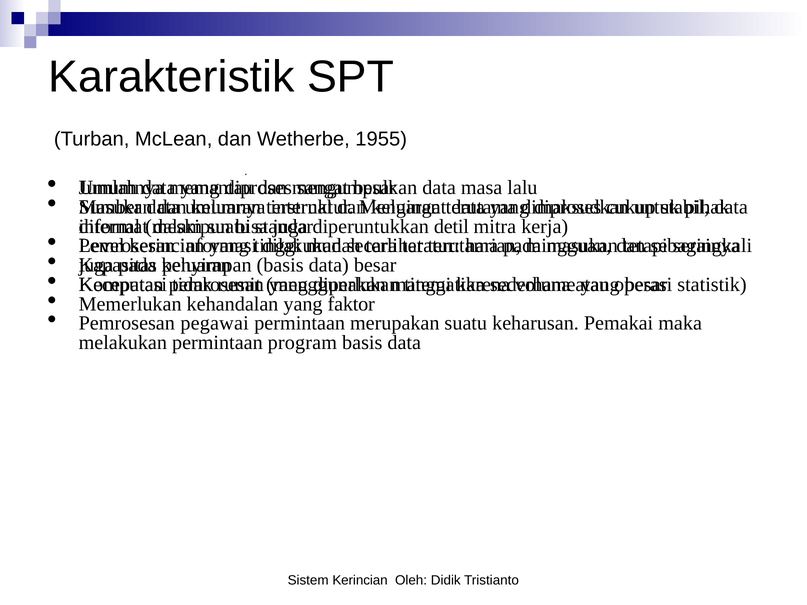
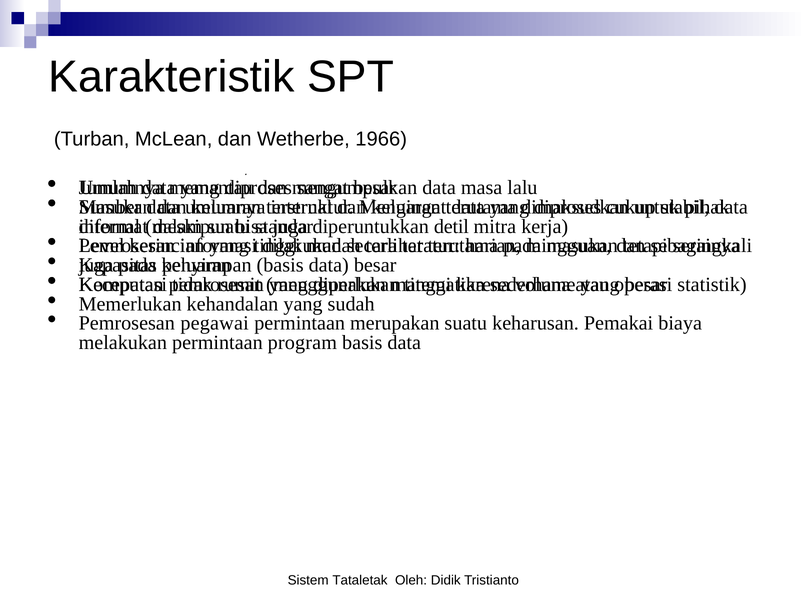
1955: 1955 -> 1966 (381, 139)
faktor: faktor -> sudah (351, 304)
maka: maka -> biaya (680, 323)
Sistem Kerincian: Kerincian -> Tataletak (360, 581)
